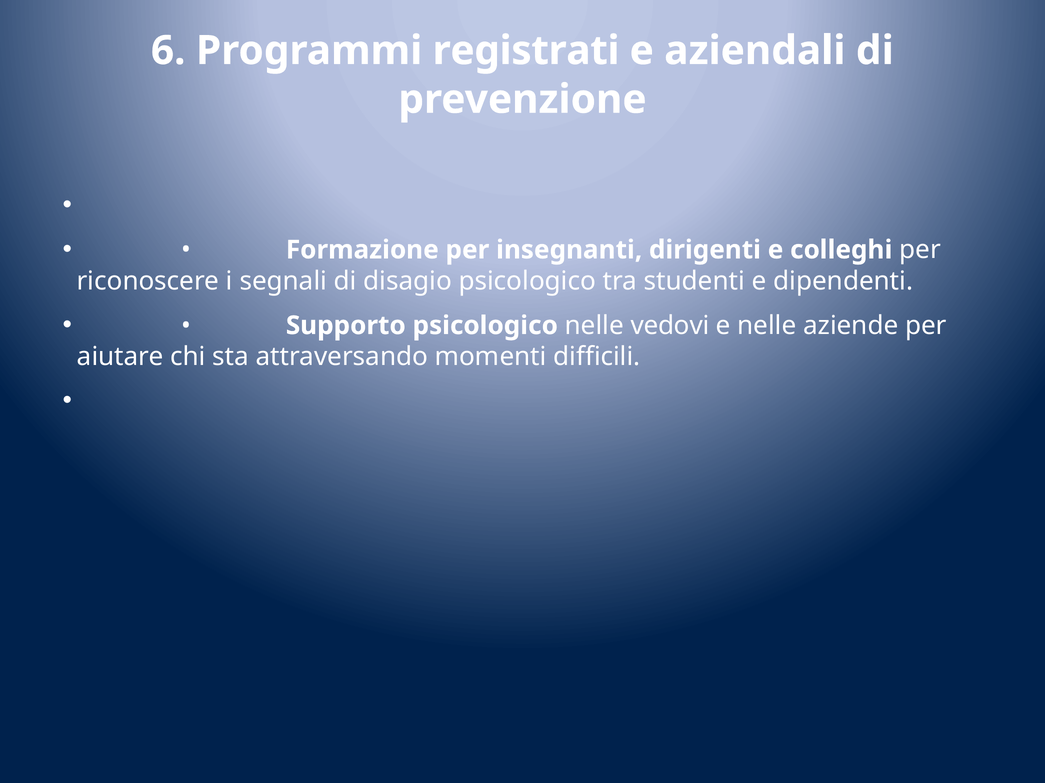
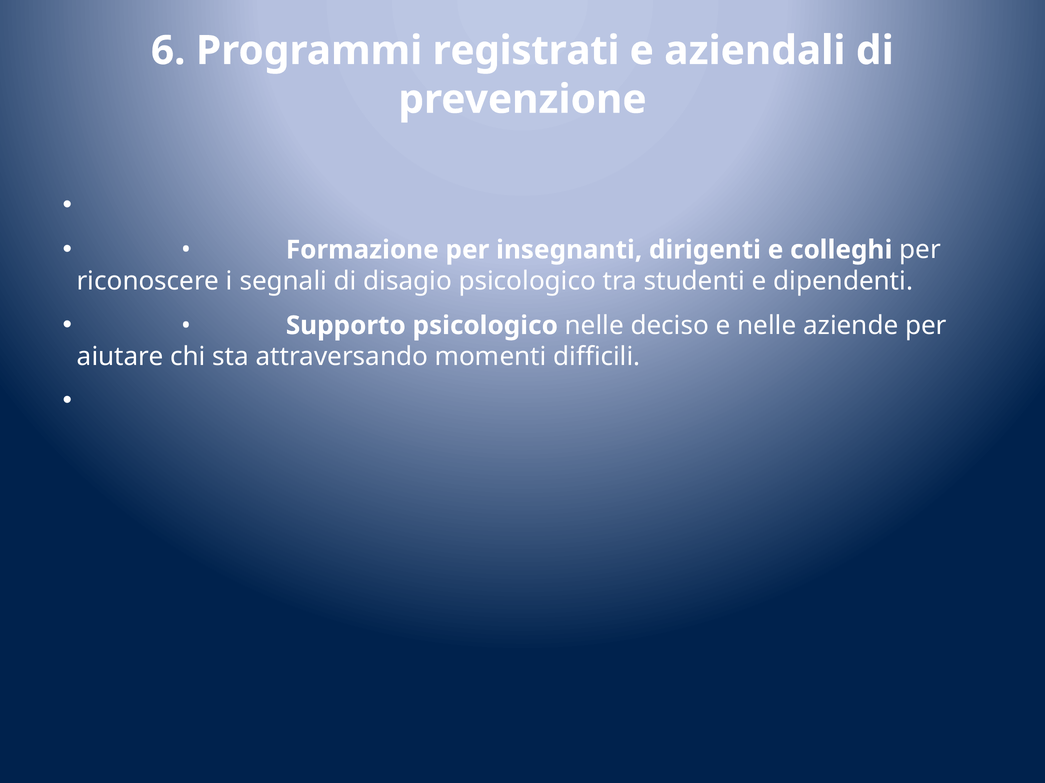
vedovi: vedovi -> deciso (670, 326)
